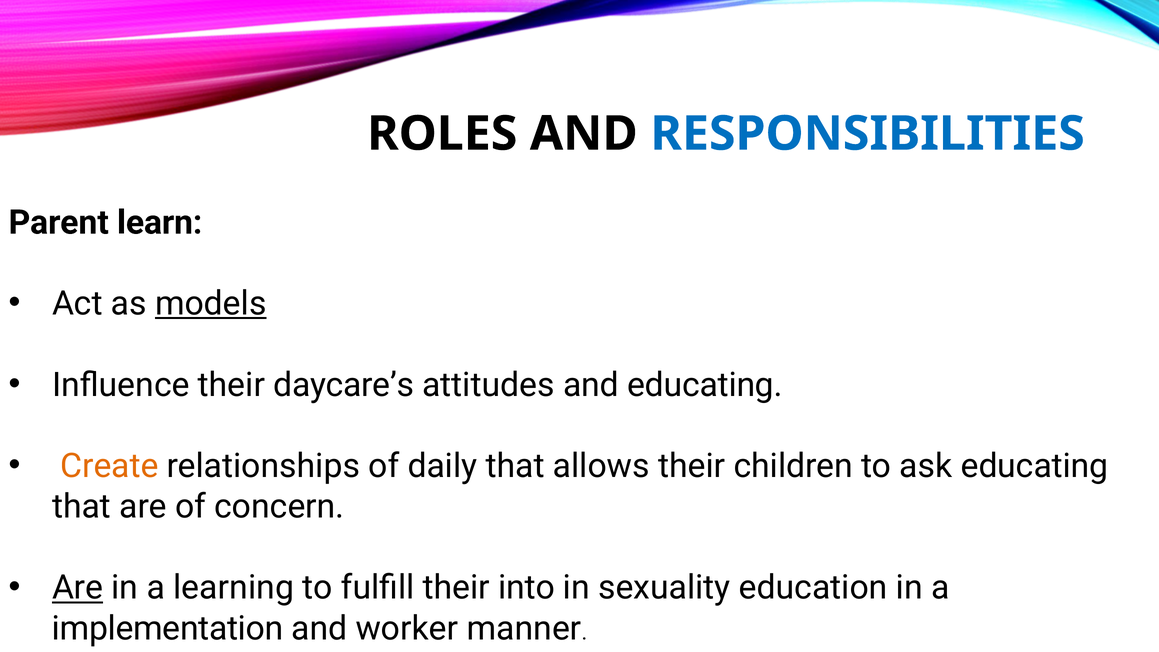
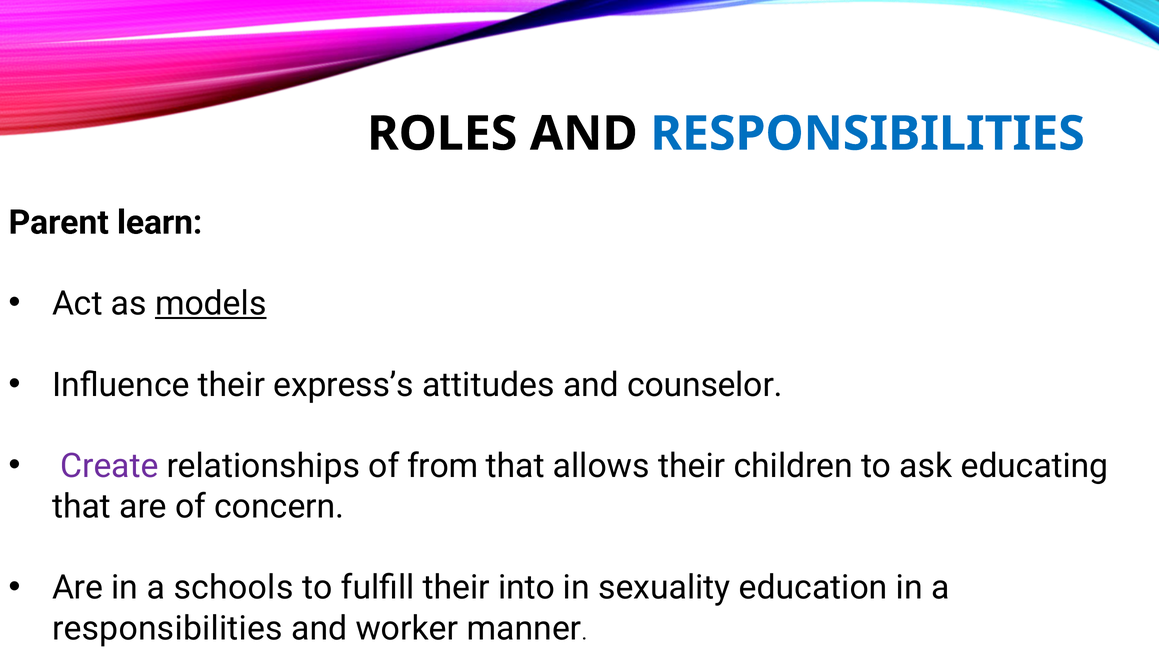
daycare’s: daycare’s -> express’s (344, 385)
and educating: educating -> counselor (705, 385)
Create colour: orange -> purple (109, 466)
daily: daily -> from (443, 466)
Are underline: present -> none (78, 588)
learning: learning -> schools (233, 588)
implementation: implementation -> responsibilities (167, 628)
